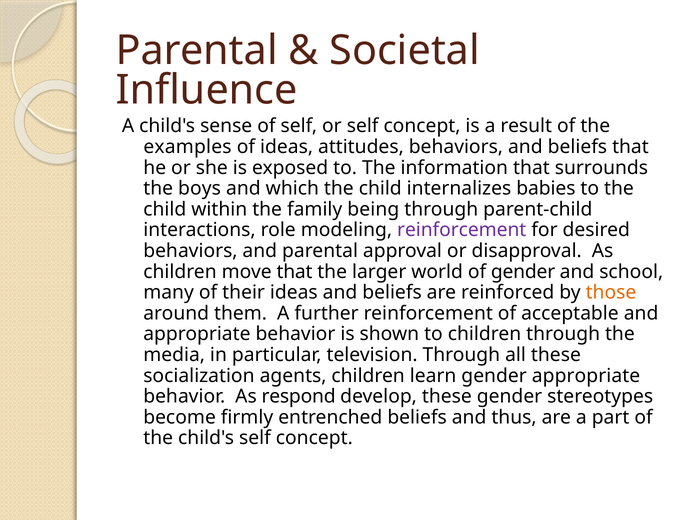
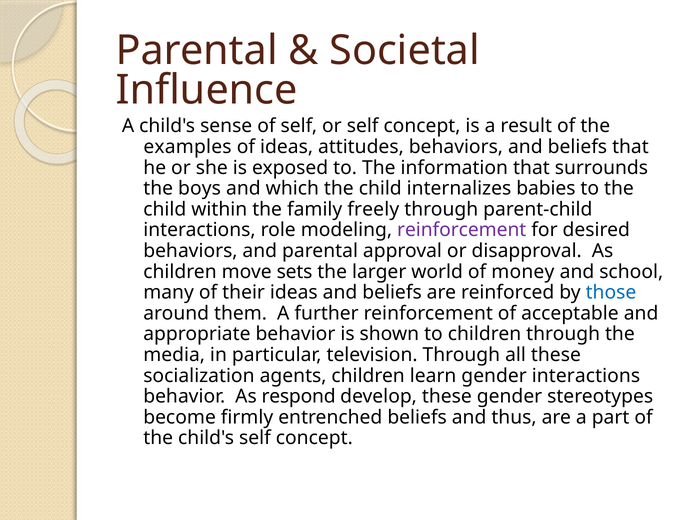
being: being -> freely (373, 209)
move that: that -> sets (295, 272)
of gender: gender -> money (523, 272)
those colour: orange -> blue (611, 292)
gender appropriate: appropriate -> interactions (586, 376)
